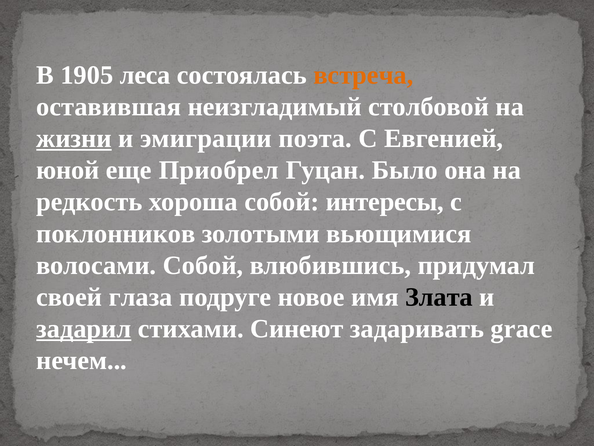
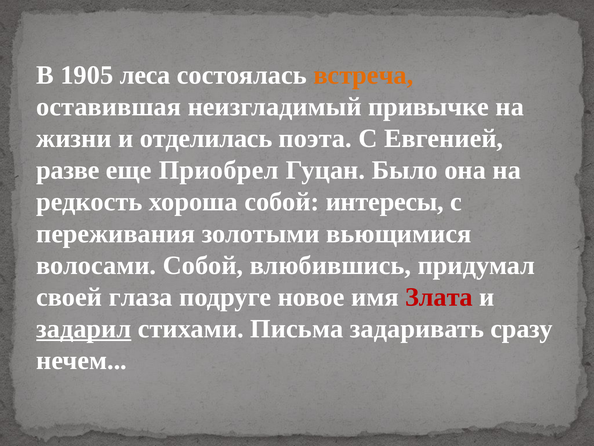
столбовой: столбовой -> привычке (429, 107)
жизни underline: present -> none (74, 138)
эмиграции: эмиграции -> отделилась (206, 138)
юной: юной -> разве (68, 170)
поклонников: поклонников -> переживания (116, 233)
Злата colour: black -> red (439, 297)
Синеют: Синеют -> Письма (297, 328)
grace: grace -> сразу (522, 328)
